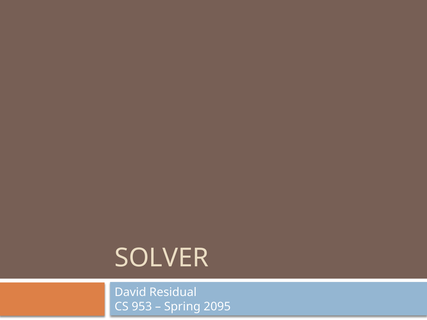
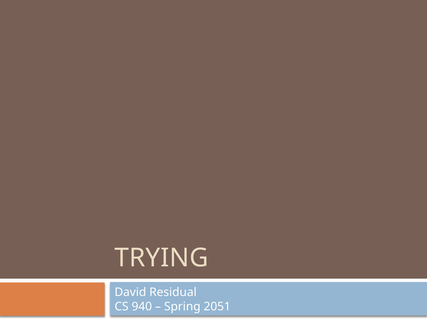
SOLVER: SOLVER -> TRYING (161, 258)
953: 953 -> 940 (142, 307)
2095: 2095 -> 2051 (217, 307)
